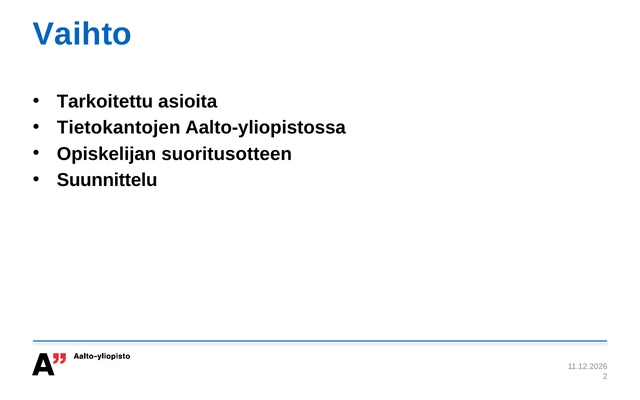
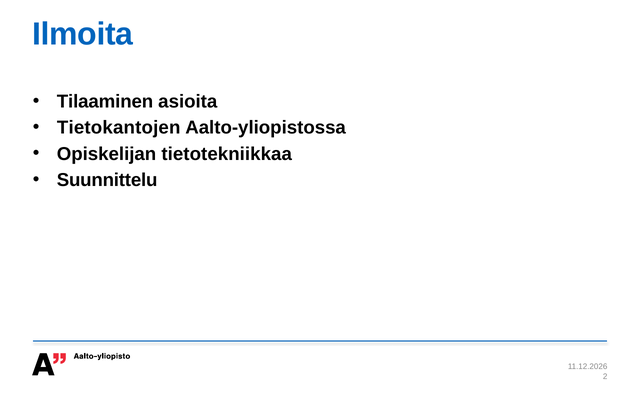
Vaihto: Vaihto -> Ilmoita (83, 34)
Tarkoitettu: Tarkoitettu -> Tilaaminen (105, 102)
suoritusotteen: suoritusotteen -> tietotekniikkaa (227, 154)
